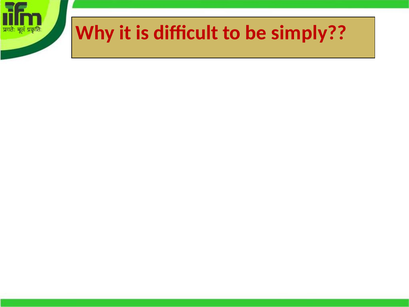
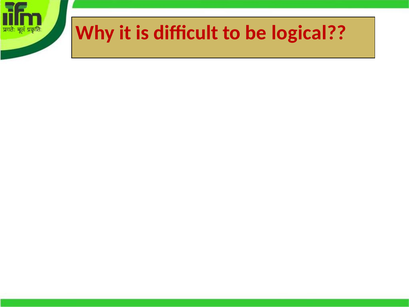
simply: simply -> logical (309, 33)
